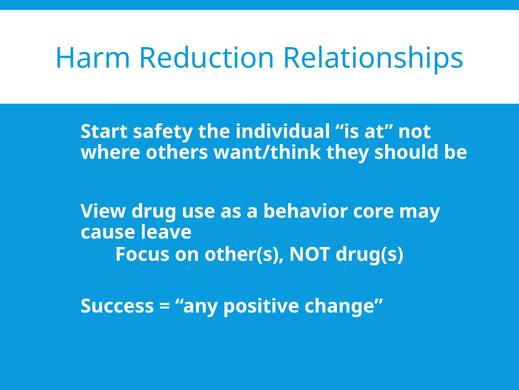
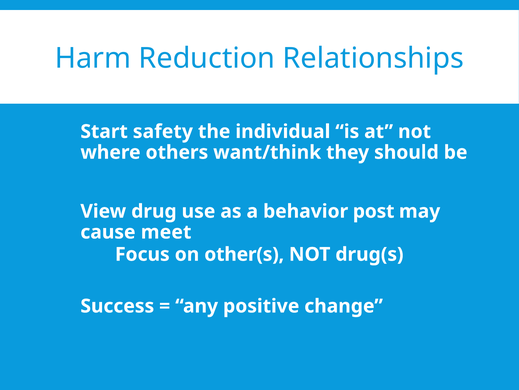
core: core -> post (374, 211)
leave: leave -> meet (166, 232)
